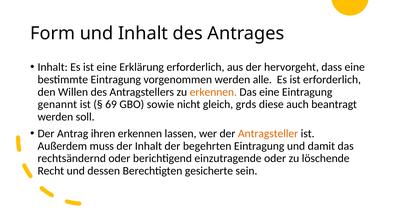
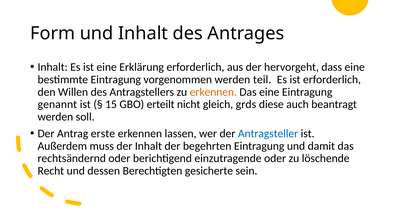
alle: alle -> teil (262, 79)
69: 69 -> 15 (111, 104)
sowie: sowie -> erteilt (161, 104)
ihren: ihren -> erste (103, 133)
Antragsteller colour: orange -> blue (268, 133)
